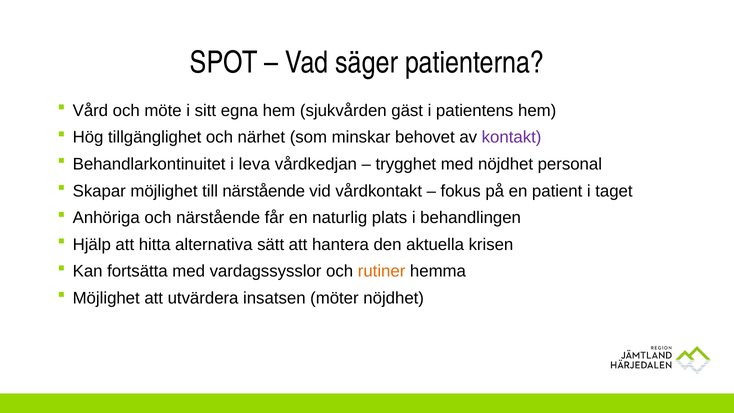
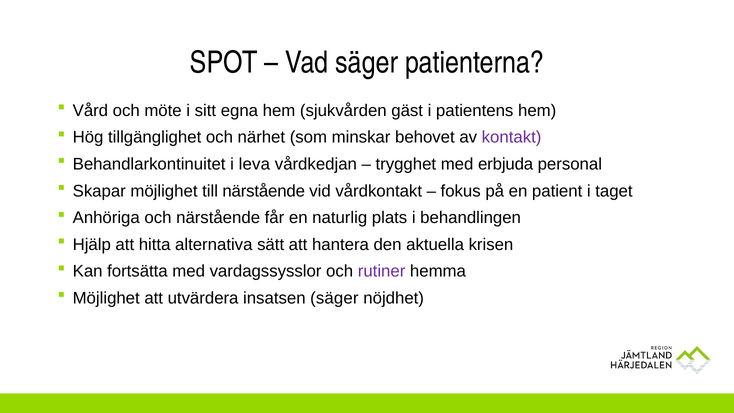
med nöjdhet: nöjdhet -> erbjuda (506, 164)
rutiner colour: orange -> purple (382, 271)
insatsen möter: möter -> säger (334, 298)
